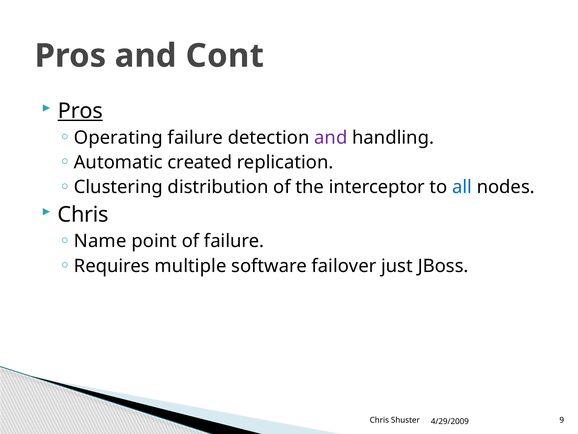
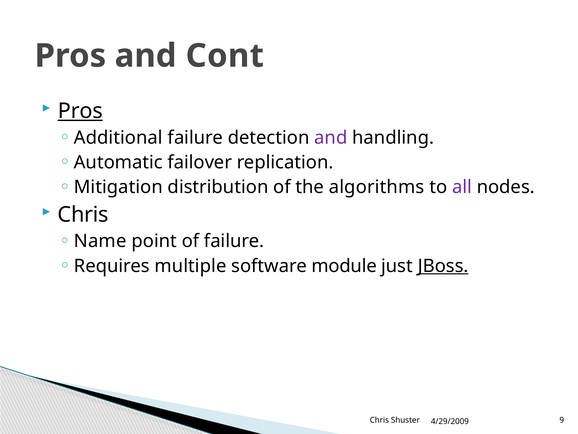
Operating: Operating -> Additional (118, 137)
created: created -> failover (200, 162)
Clustering: Clustering -> Mitigation (118, 187)
interceptor: interceptor -> algorithms (377, 187)
all colour: blue -> purple (462, 187)
failover: failover -> module (344, 266)
JBoss underline: none -> present (443, 266)
